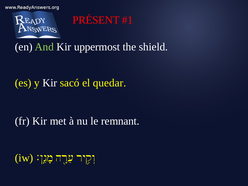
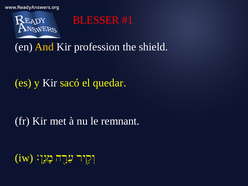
PRÉSENT: PRÉSENT -> BLESSER (96, 20)
And colour: light green -> yellow (44, 47)
uppermost: uppermost -> profession (97, 47)
